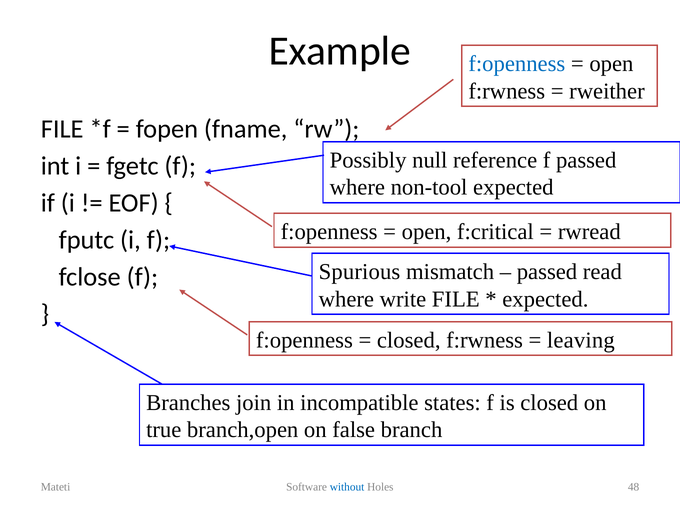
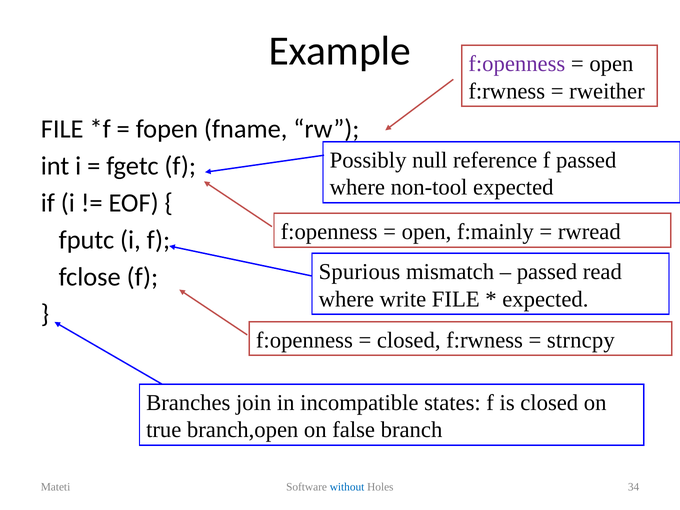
f:openness colour: blue -> purple (517, 64)
f:critical: f:critical -> f:mainly (495, 232)
leaving: leaving -> strncpy (581, 340)
48: 48 -> 34 (634, 487)
